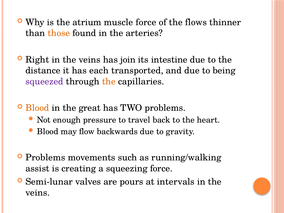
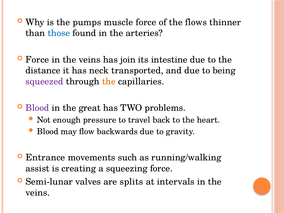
atrium: atrium -> pumps (87, 22)
those colour: orange -> blue (59, 33)
Right: Right -> Force (37, 60)
each: each -> neck (99, 71)
Blood colour: orange -> purple (37, 108)
Problems: Problems -> Entrance (45, 158)
pours: pours -> splits (131, 182)
